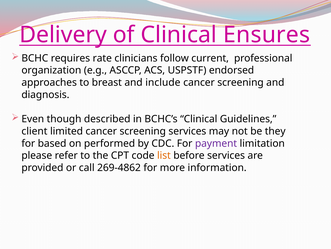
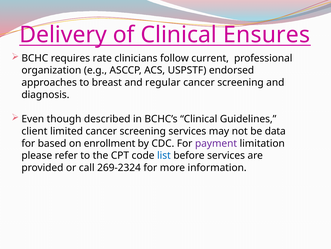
include: include -> regular (163, 82)
they: they -> data (275, 131)
performed: performed -> enrollment (110, 143)
list colour: orange -> blue (164, 155)
269-4862: 269-4862 -> 269-2324 (119, 167)
